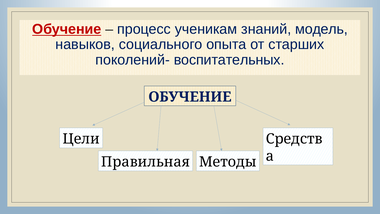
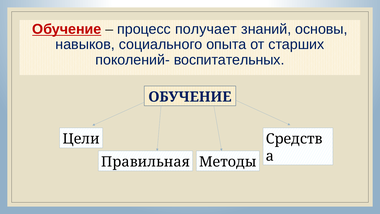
ученикам: ученикам -> получает (206, 29)
модель: модель -> основы (321, 29)
